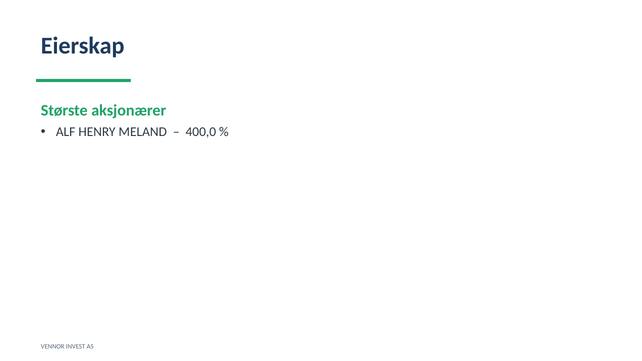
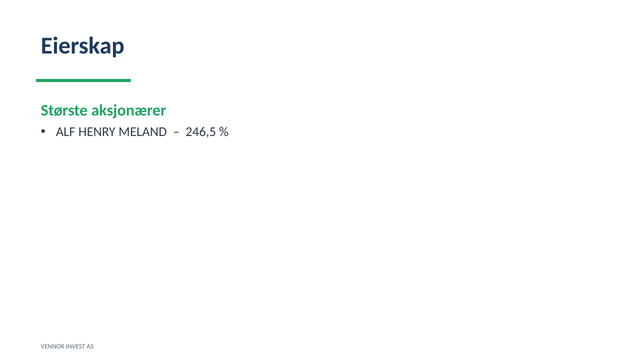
400,0: 400,0 -> 246,5 (201, 132)
